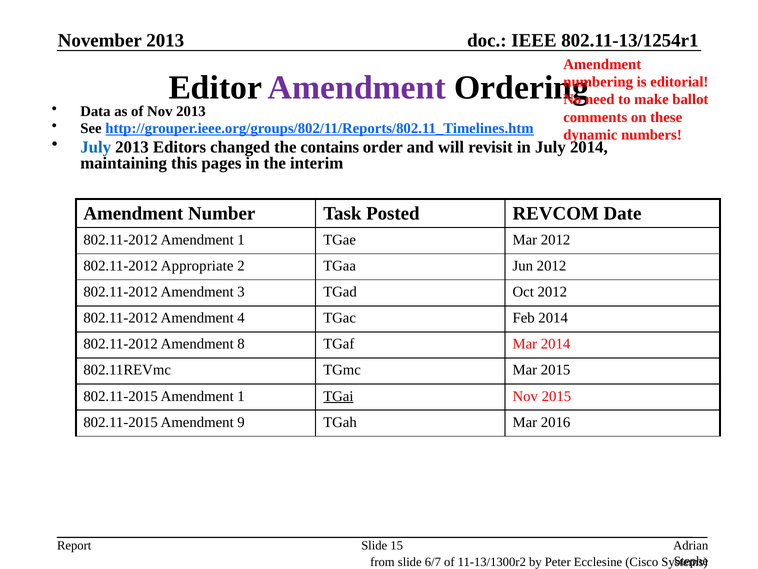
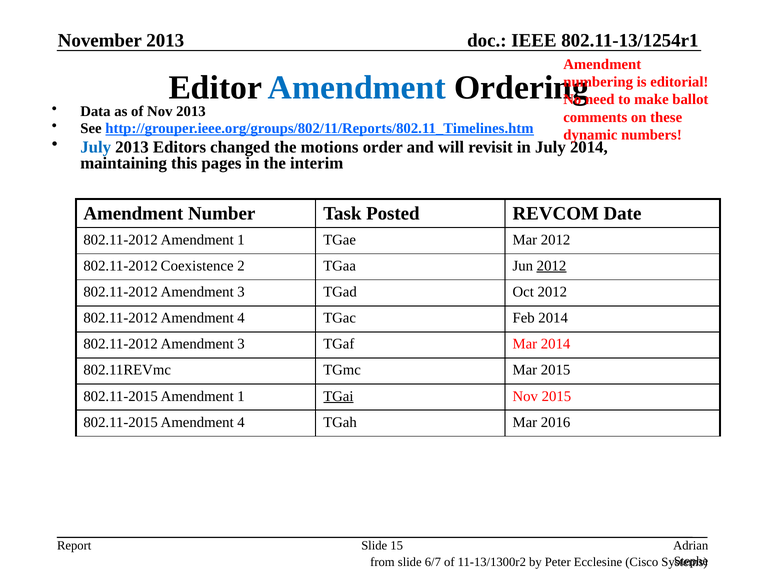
Amendment colour: purple -> blue (357, 88)
contains: contains -> motions (330, 147)
Appropriate: Appropriate -> Coexistence (197, 266)
2012 underline: none -> present (552, 266)
8: 8 -> 3 (241, 344)
802.11-2015 Amendment 9: 9 -> 4 (241, 422)
